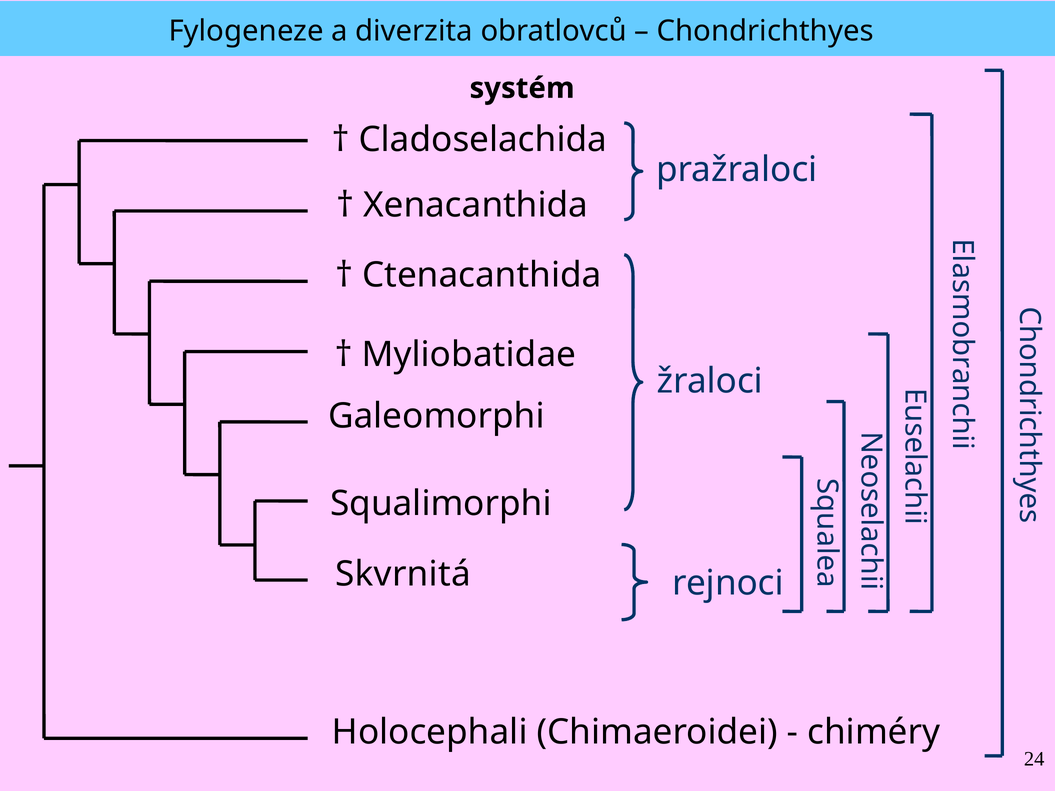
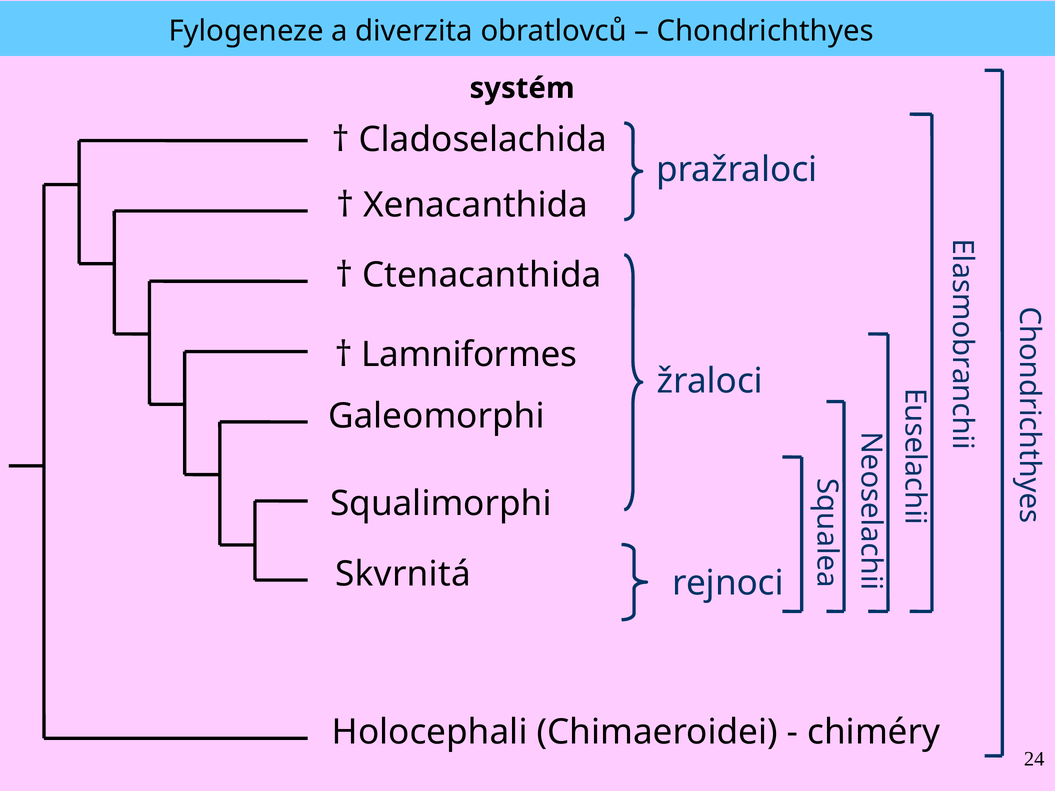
Myliobatidae: Myliobatidae -> Lamniformes (469, 355)
